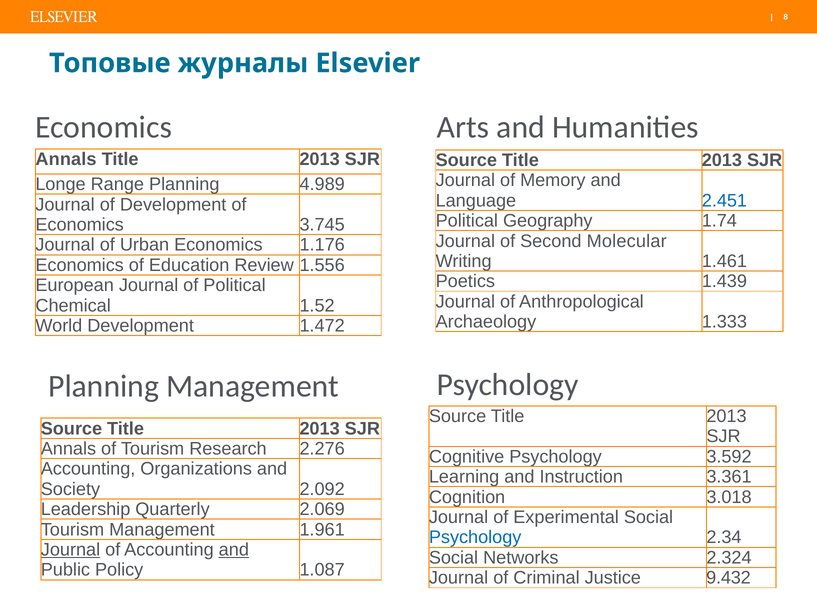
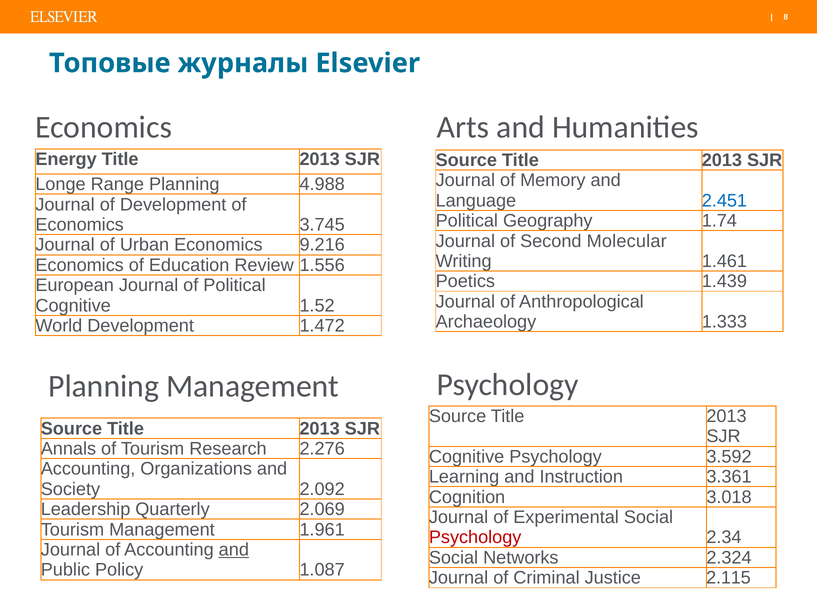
Annals: Annals -> Energy (66, 159)
4.989: 4.989 -> 4.988 (322, 184)
1.176: 1.176 -> 9.216 (322, 245)
Chemical: Chemical -> Cognitive (73, 305)
Psychology colour: blue -> red (475, 537)
Journal underline: present -> none (71, 550)
9.432: 9.432 -> 2.115 (728, 578)
